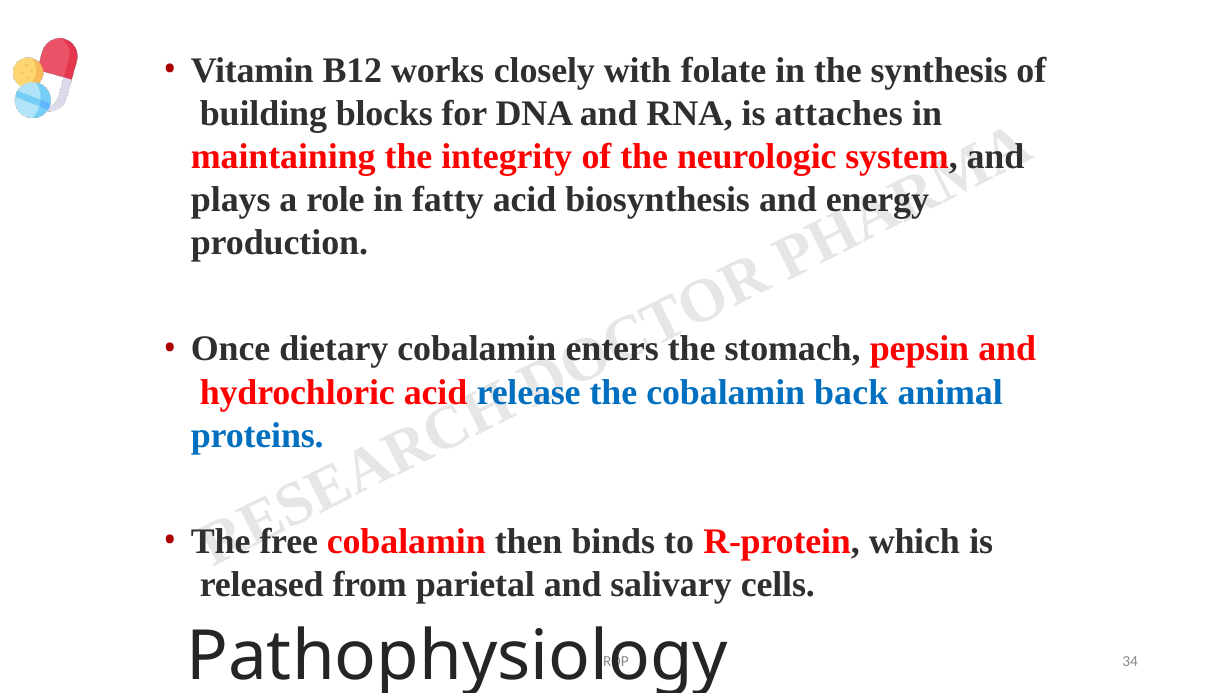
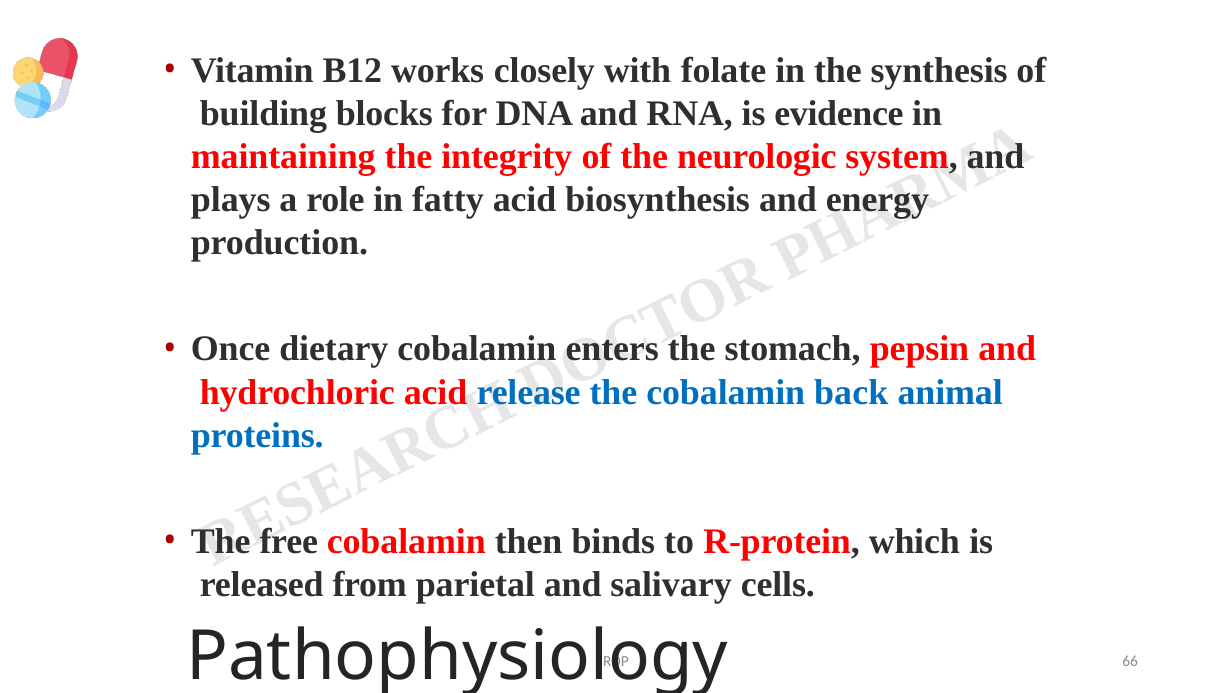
attaches: attaches -> evidence (839, 113)
34: 34 -> 66 (1130, 662)
